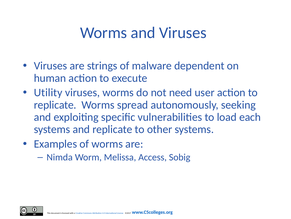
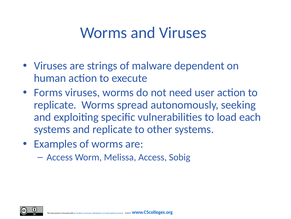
Utility: Utility -> Forms (48, 92)
Nimda: Nimda -> Access (60, 157)
